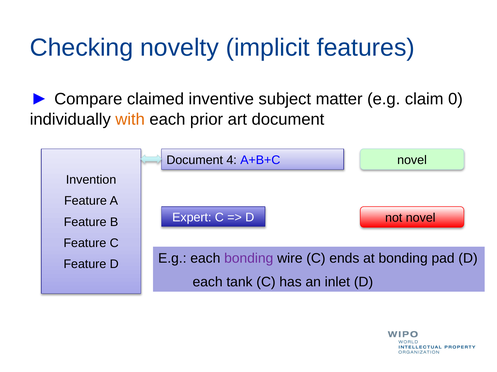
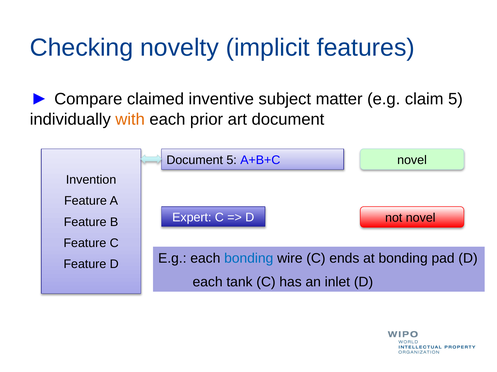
claim 0: 0 -> 5 (455, 99)
Document 4: 4 -> 5 (232, 160)
bonding colour: purple -> blue (249, 259)
